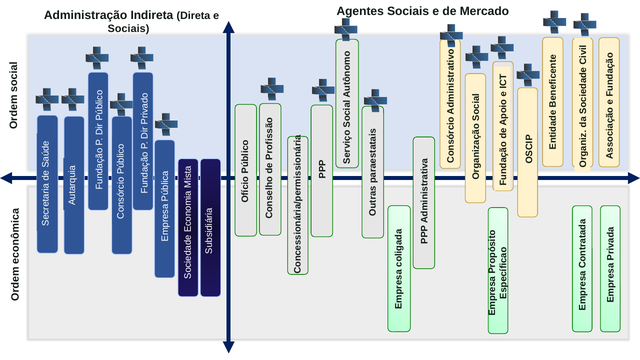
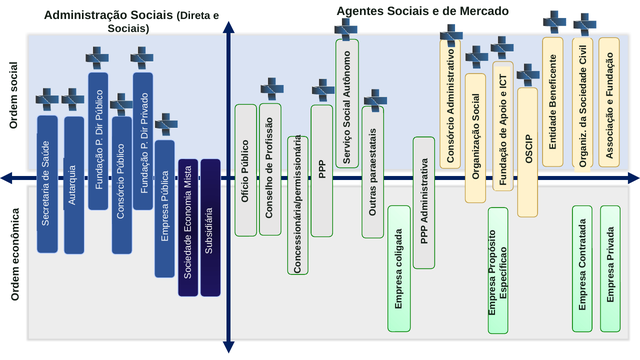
Administração Indireta: Indireta -> Sociais (152, 15)
